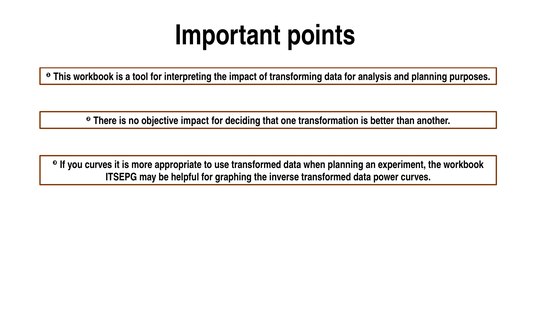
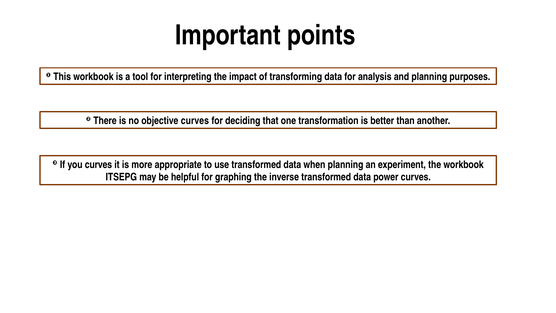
objective impact: impact -> curves (195, 121)
